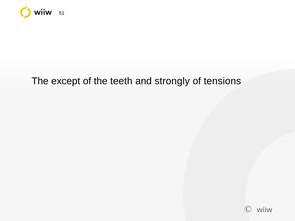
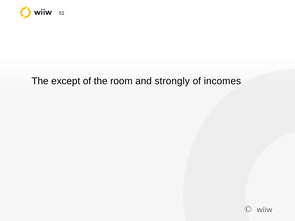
teeth: teeth -> room (121, 81)
tensions: tensions -> incomes (222, 81)
